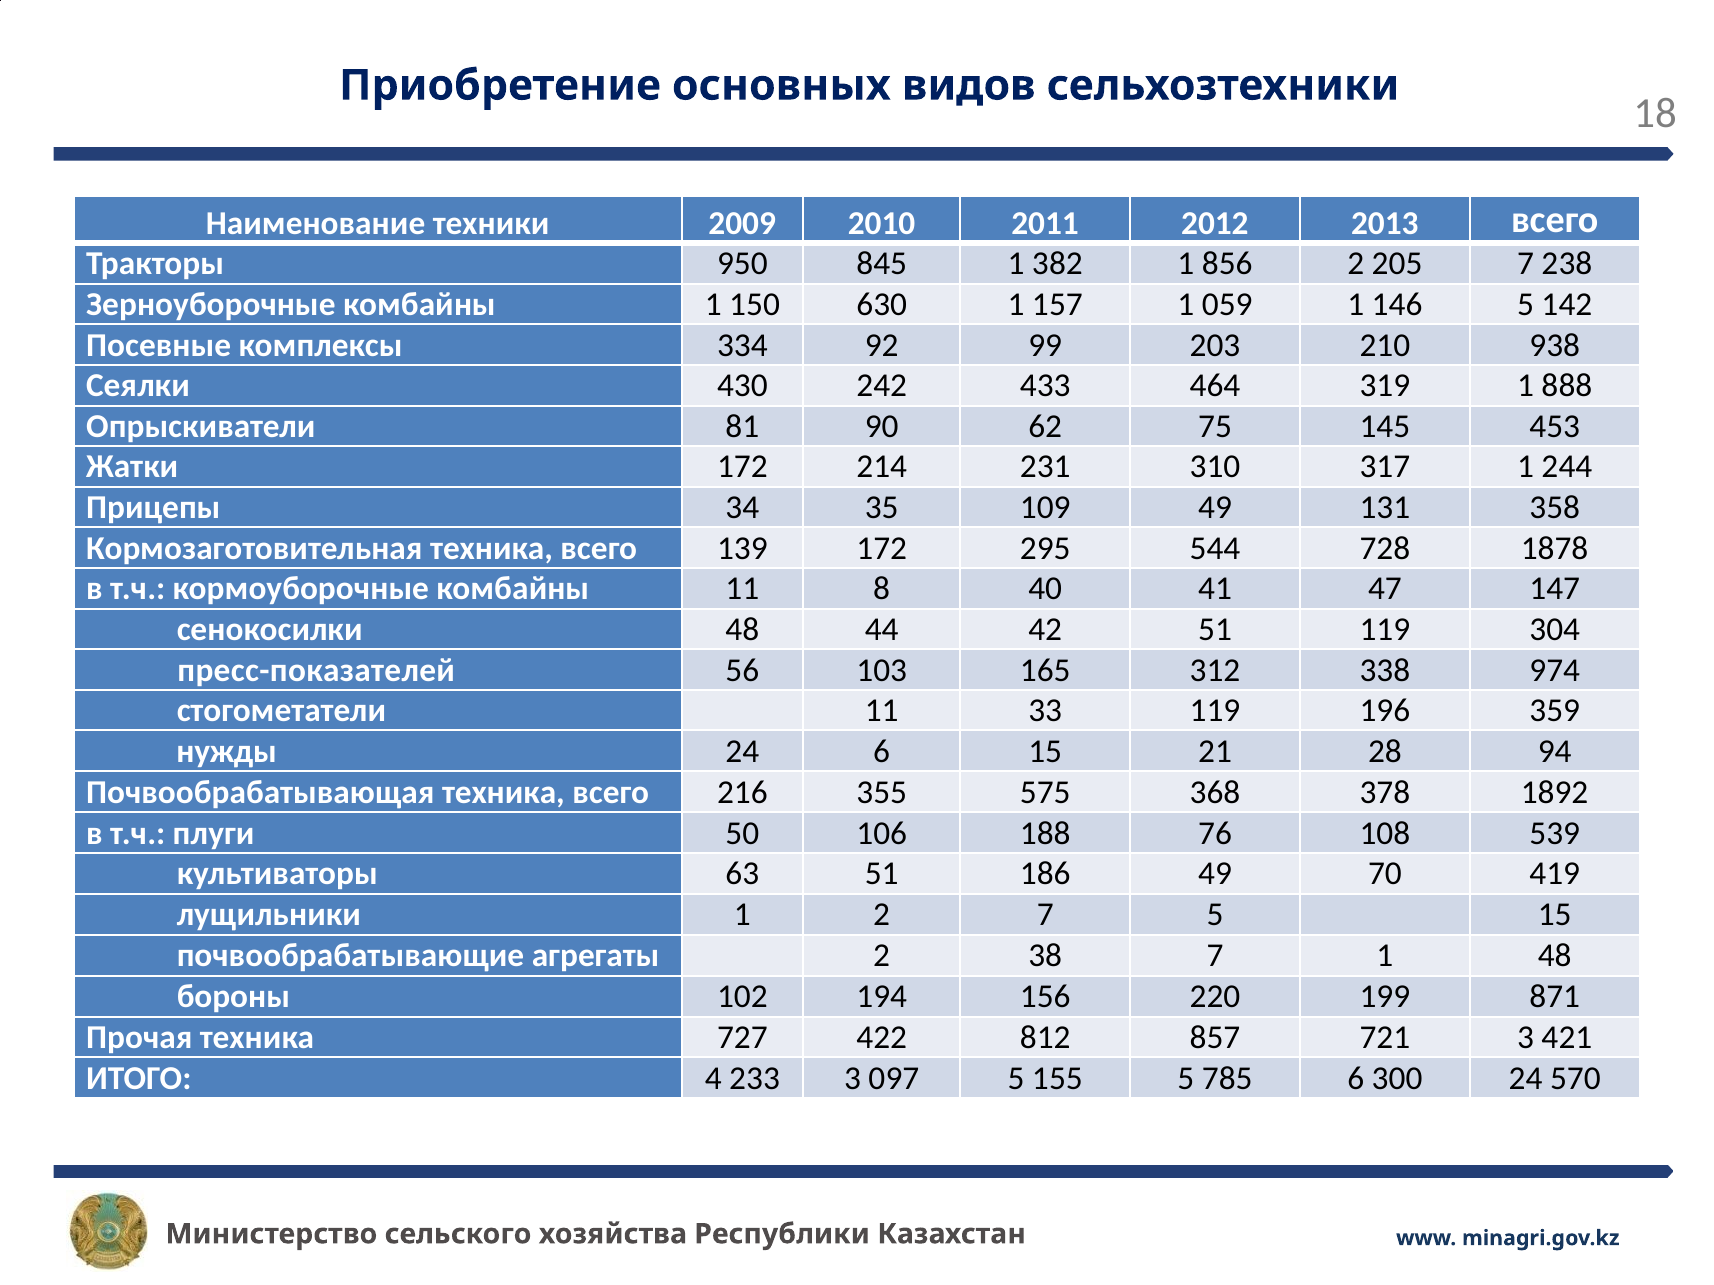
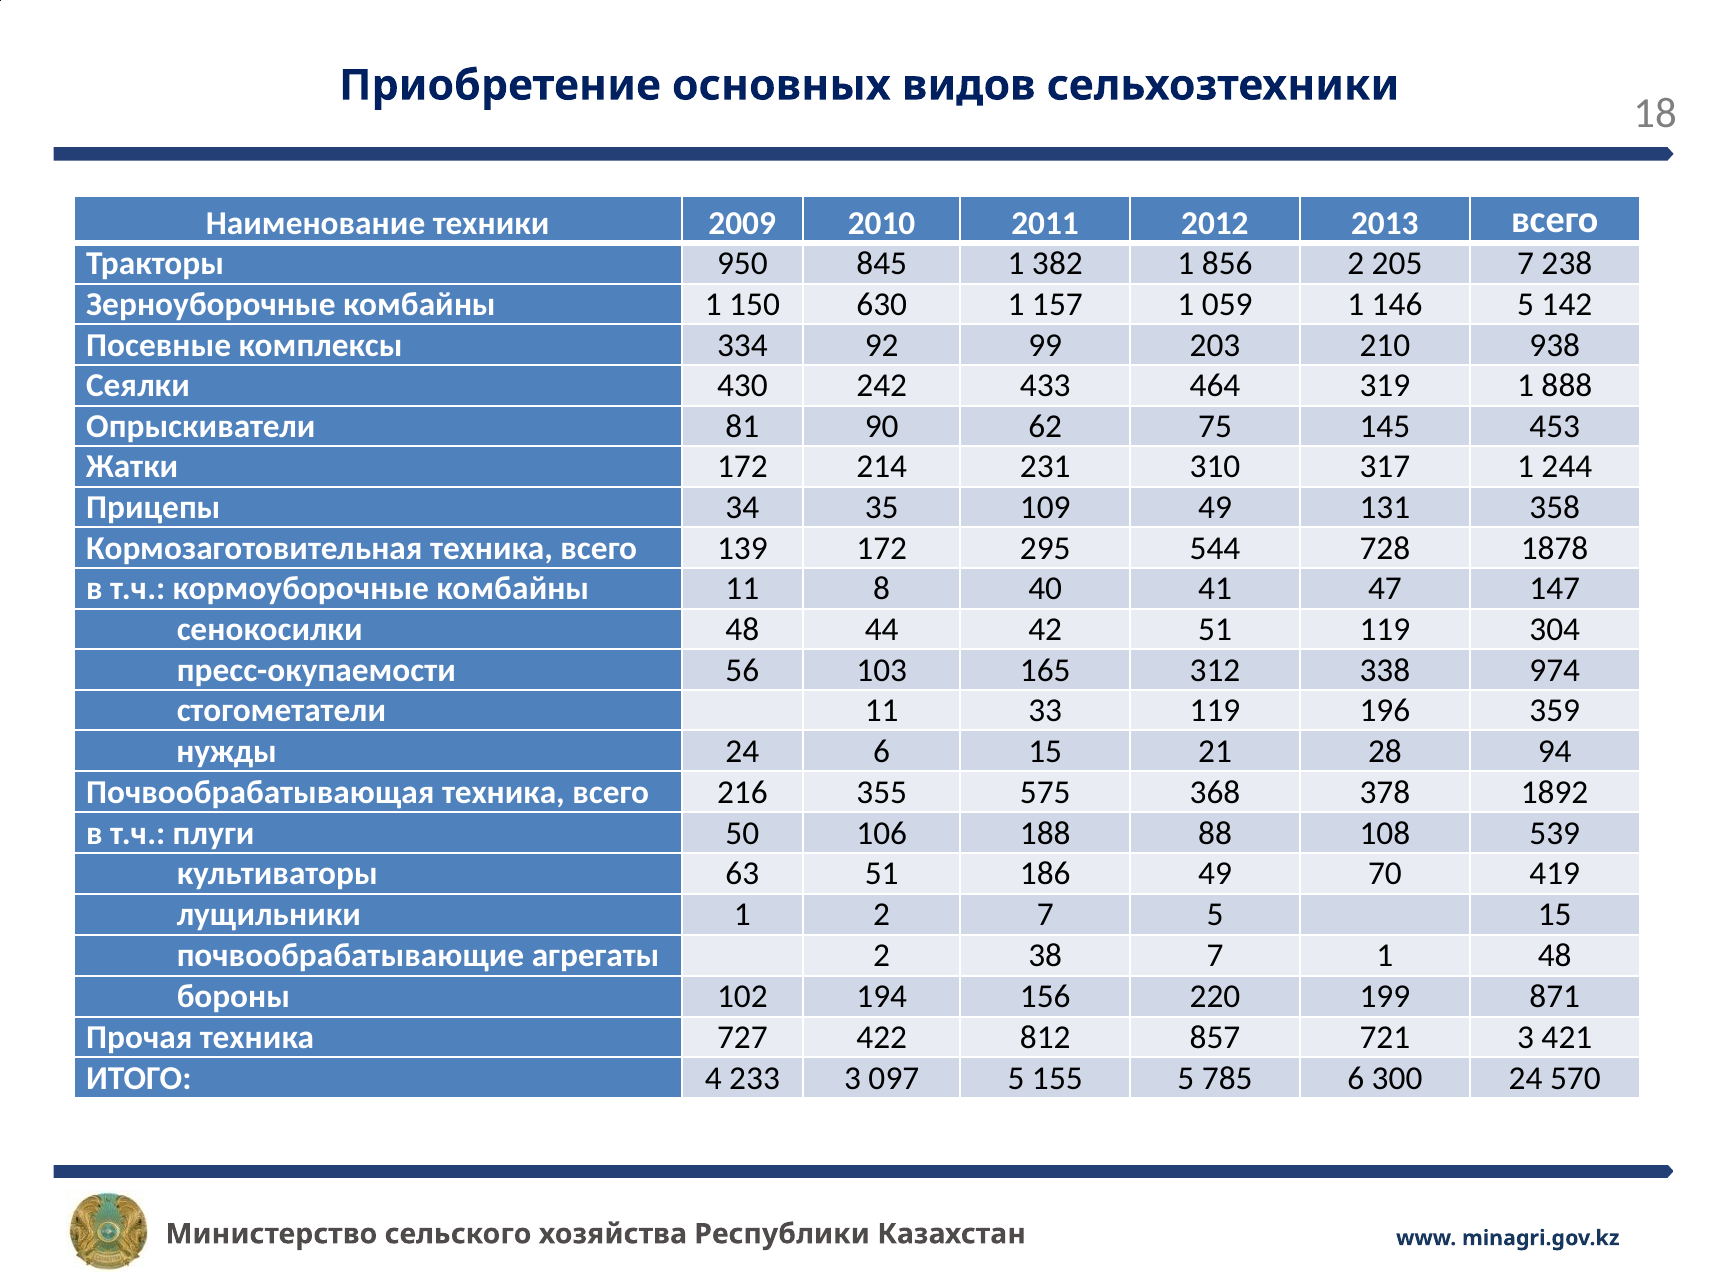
пресс-показателей: пресс-показателей -> пресс-окупаемости (316, 670)
76: 76 -> 88 (1215, 833)
